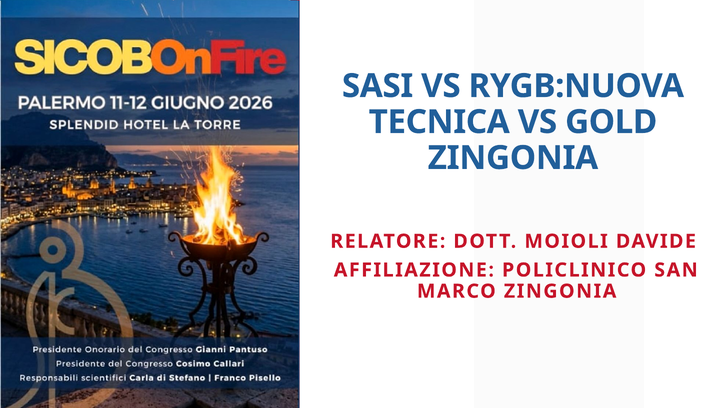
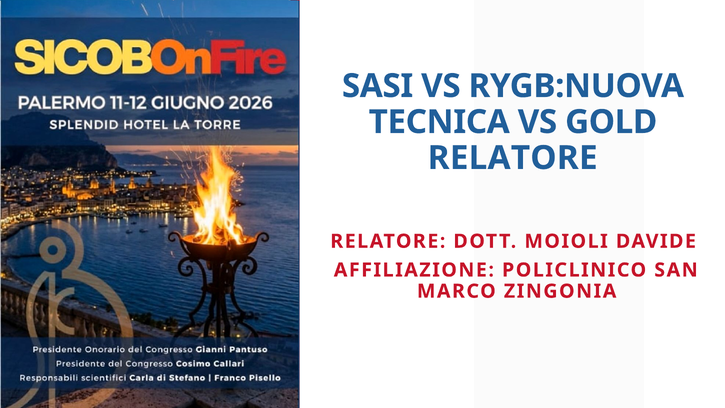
ZINGONIA: ZINGONIA -> RELATORE (513, 158)
